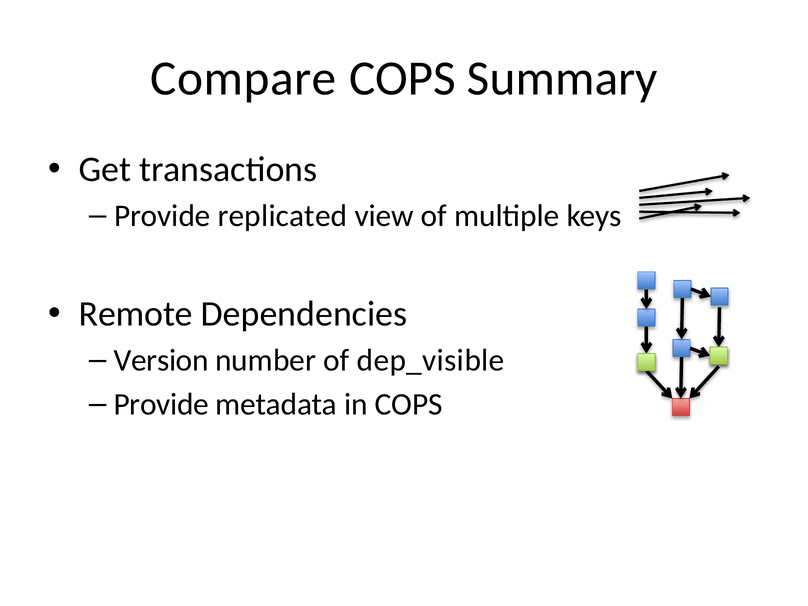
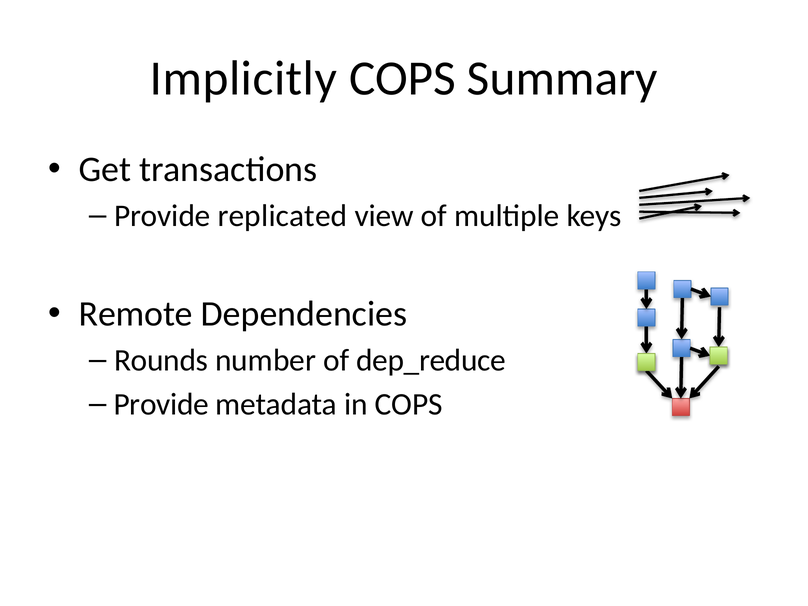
Compare: Compare -> Implicitly (243, 78)
Version: Version -> Rounds (161, 360)
dep_visible: dep_visible -> dep_reduce (431, 360)
